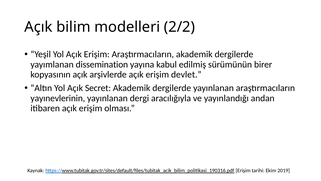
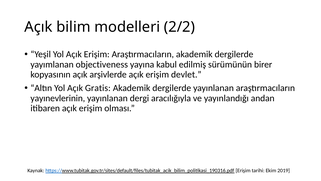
dissemination: dissemination -> objectiveness (102, 64)
Secret: Secret -> Gratis (98, 88)
